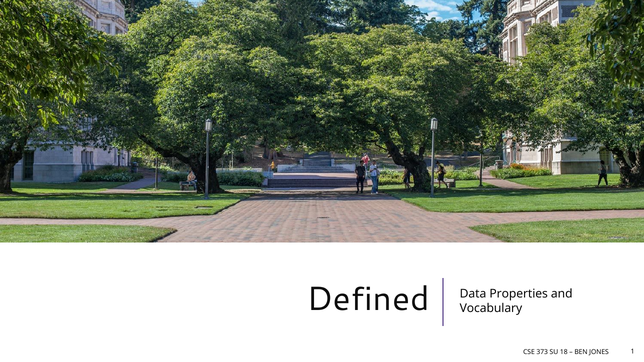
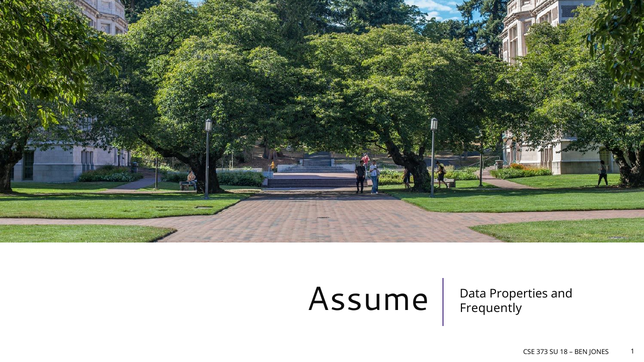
Defined: Defined -> Assume (368, 299)
Vocabulary: Vocabulary -> Frequently (491, 309)
